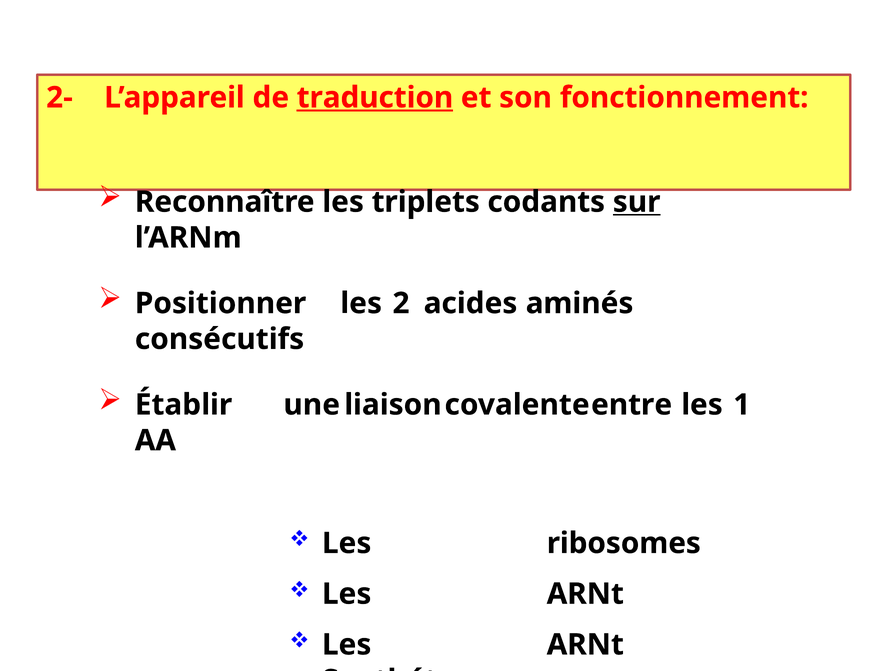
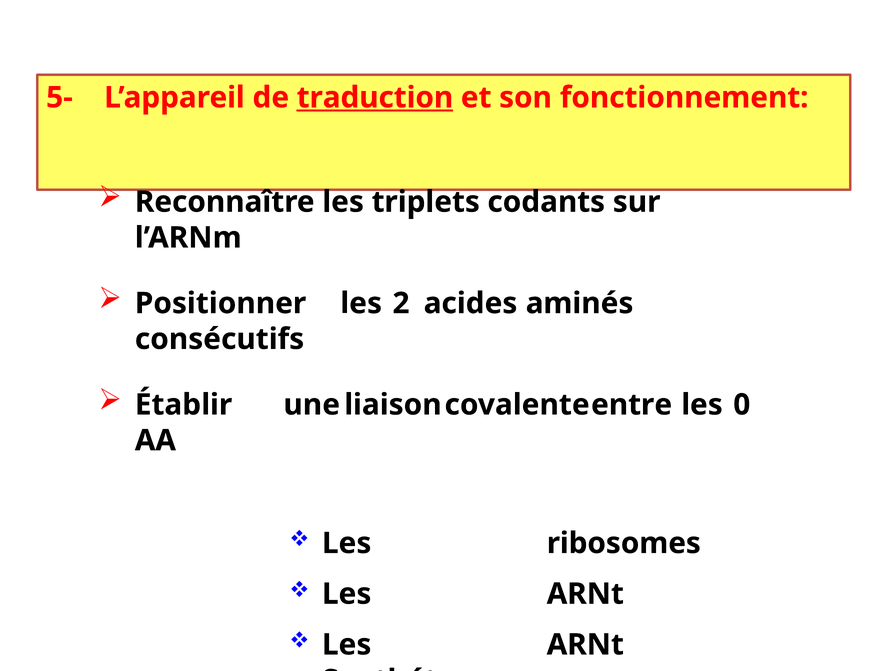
2-: 2- -> 5- (59, 98)
sur underline: present -> none (637, 202)
1: 1 -> 0 (742, 405)
